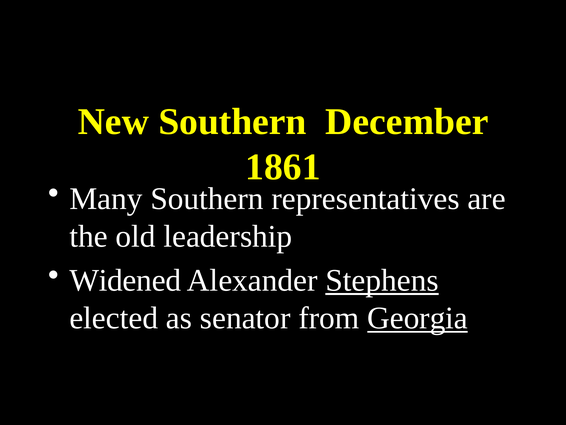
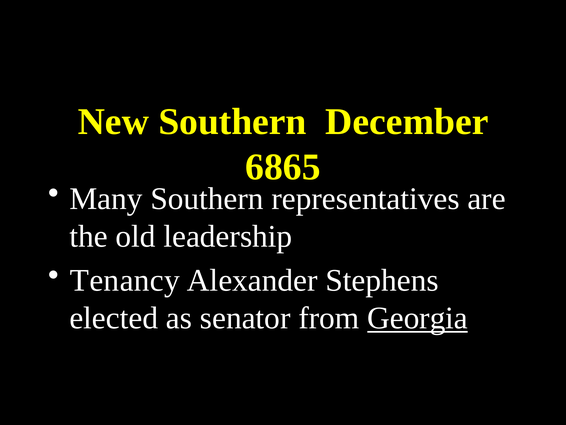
1861: 1861 -> 6865 (283, 167)
Widened: Widened -> Tenancy (125, 280)
Stephens underline: present -> none (382, 280)
